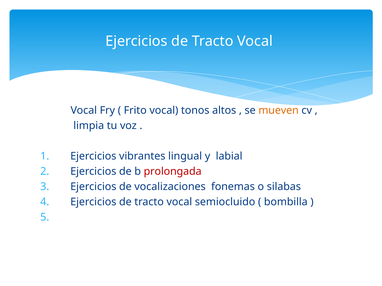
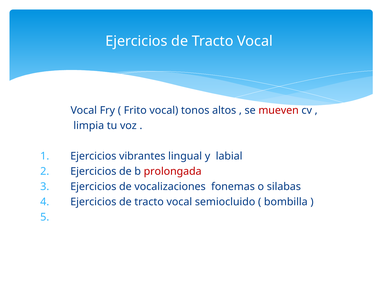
mueven colour: orange -> red (279, 111)
